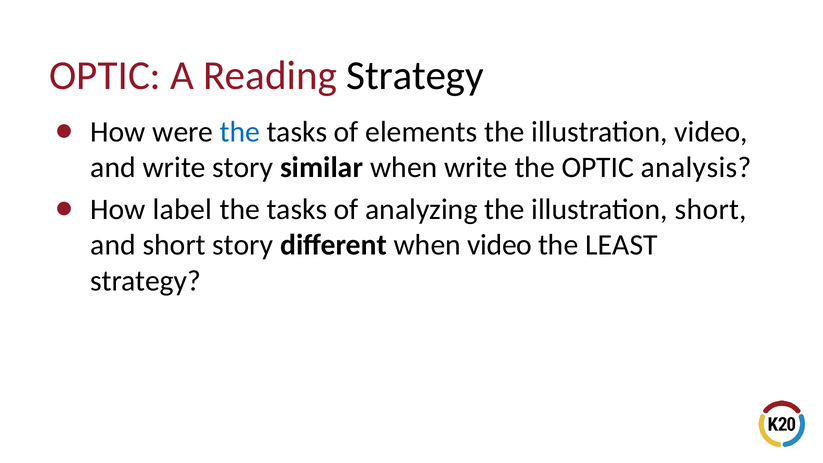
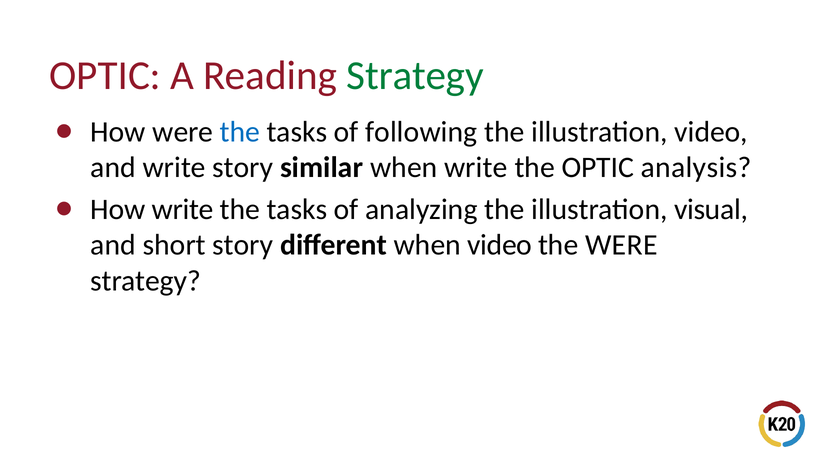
Strategy colour: black -> green (415, 76)
elements: elements -> following (421, 132)
How label: label -> write (183, 209)
illustration short: short -> visual (711, 209)
the LEAST: LEAST -> WERE (621, 245)
